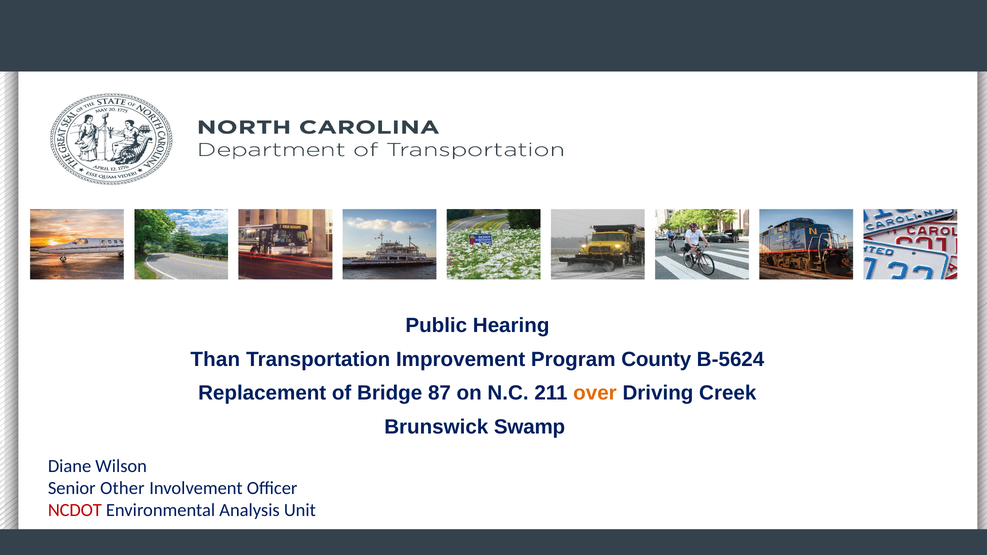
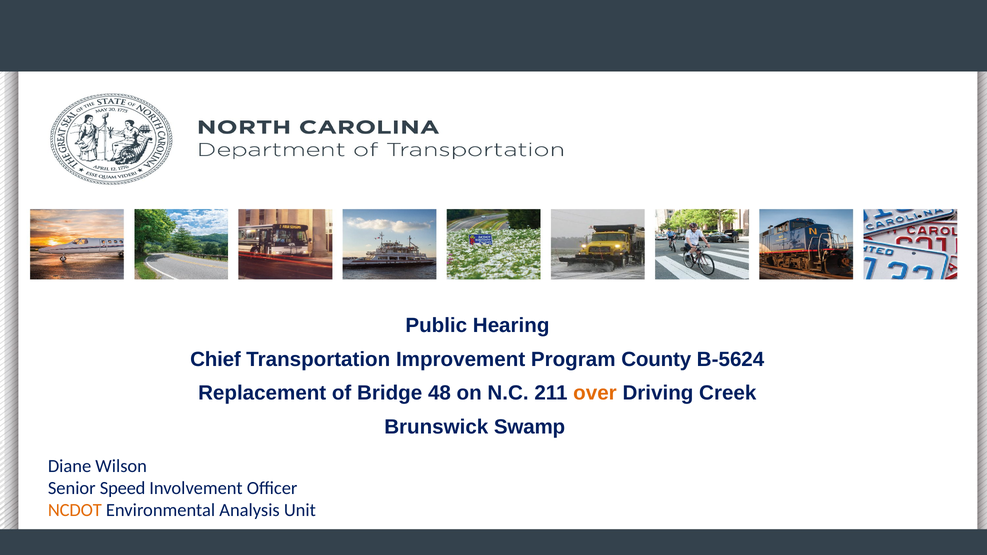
Than: Than -> Chief (215, 359)
87: 87 -> 48 (439, 393)
Other: Other -> Speed (123, 488)
NCDOT colour: red -> orange (75, 511)
